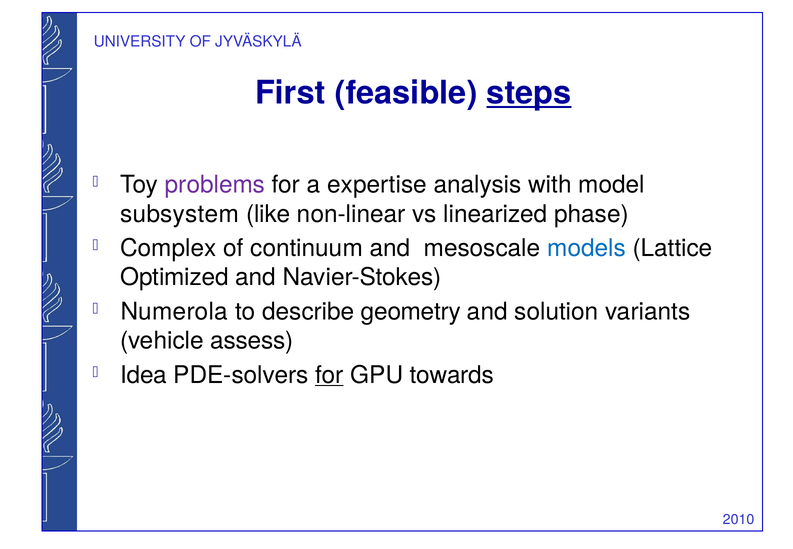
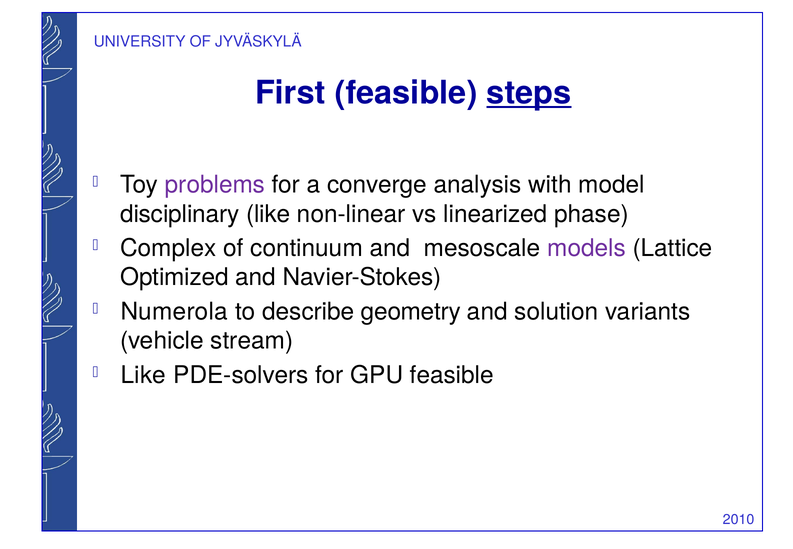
expertise: expertise -> converge (377, 185)
subsystem: subsystem -> disciplinary (180, 214)
models colour: blue -> purple (587, 248)
assess: assess -> stream (252, 341)
Idea: Idea -> Like (143, 375)
for underline: present -> none (329, 375)
GPU towards: towards -> feasible (452, 375)
